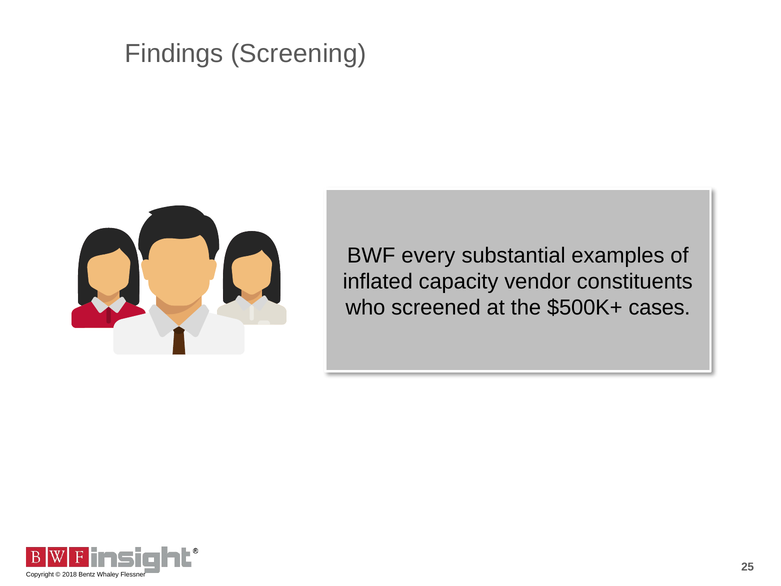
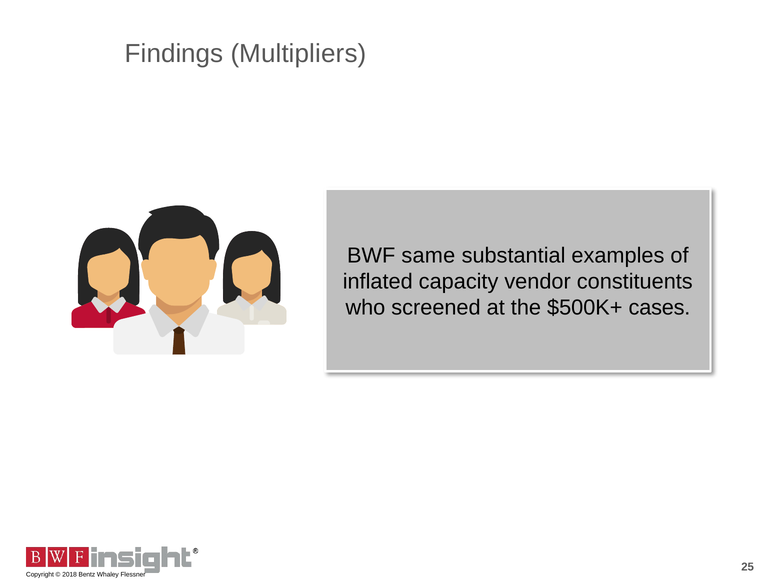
Screening: Screening -> Multipliers (298, 54)
every: every -> same (428, 255)
